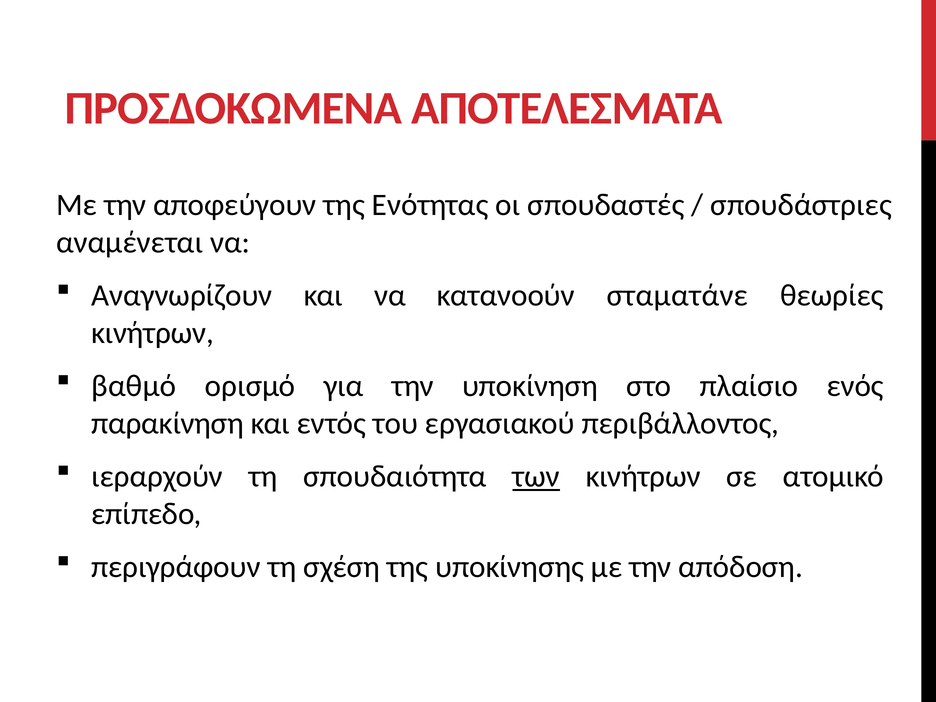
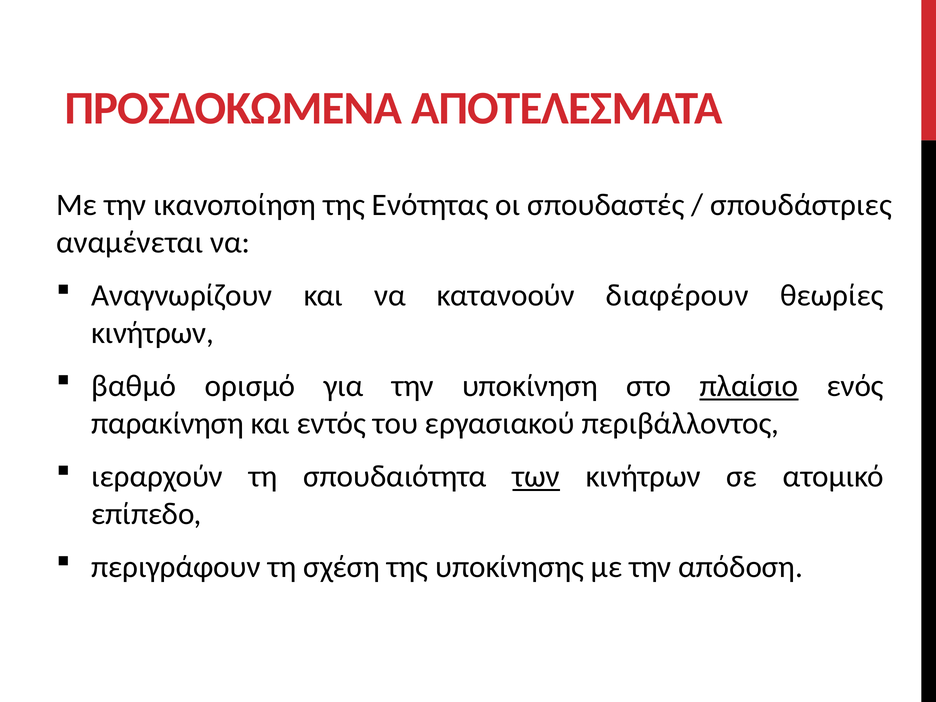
αποφεύγουν: αποφεύγουν -> ικανοποίηση (235, 205)
σταματάνε: σταματάνε -> διαφέρουν (677, 295)
πλαίσιο underline: none -> present (749, 386)
